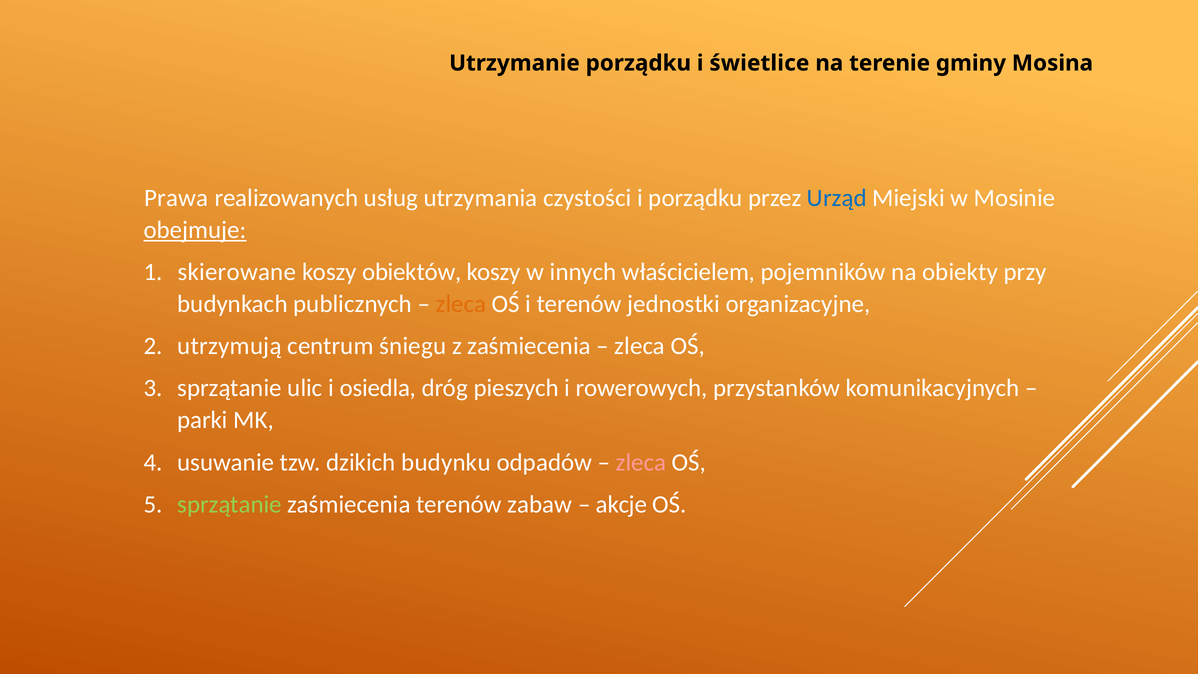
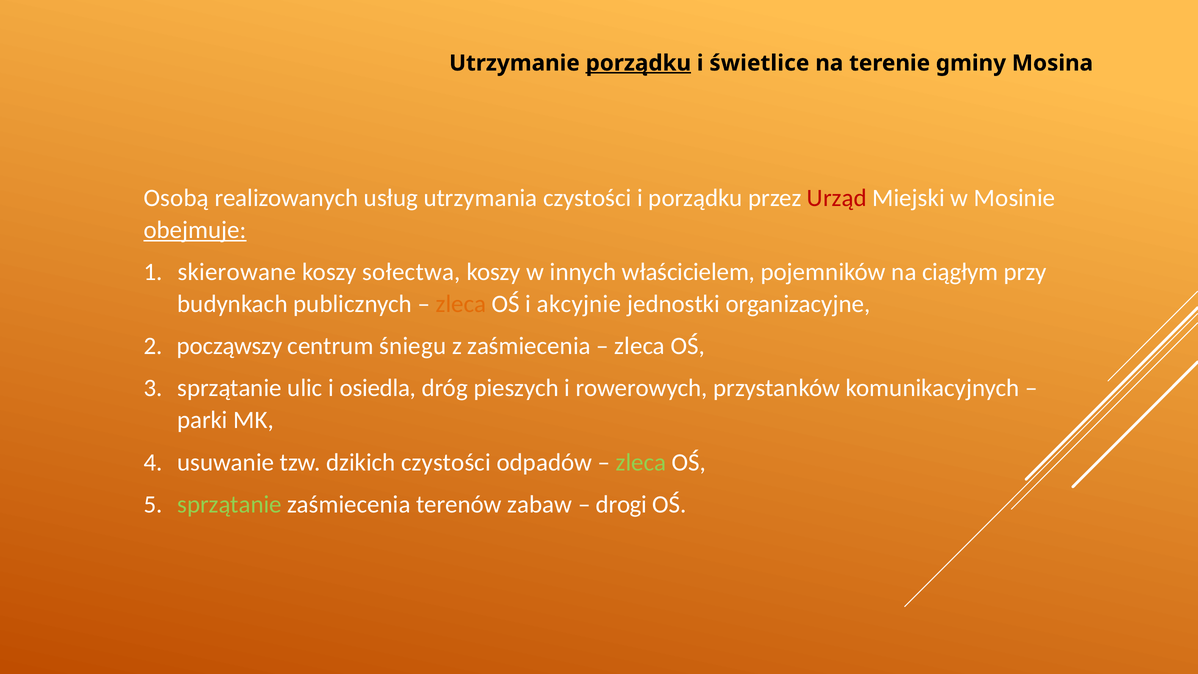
porządku underline: none -> present (638, 63)
Prawa: Prawa -> Osobą (176, 198)
Urząd colour: blue -> red (837, 198)
obiektów: obiektów -> sołectwa (411, 272)
obiekty: obiekty -> ciągłym (960, 272)
i terenów: terenów -> akcyjnie (579, 304)
utrzymują: utrzymują -> począwszy (230, 346)
dzikich budynku: budynku -> czystości (446, 462)
zleca colour: pink -> light green (641, 462)
akcje: akcje -> drogi (621, 504)
